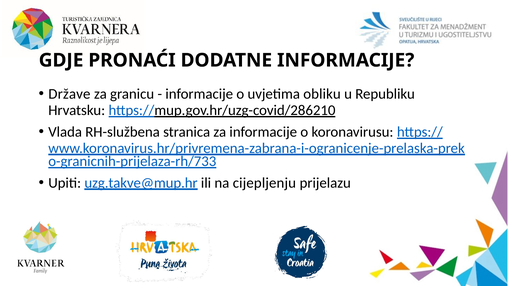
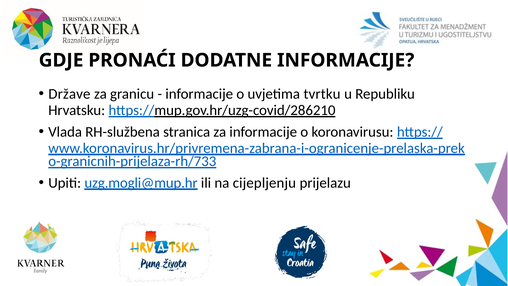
obliku: obliku -> tvrtku (322, 94)
uzg.takve@mup.hr: uzg.takve@mup.hr -> uzg.mogli@mup.hr (141, 183)
